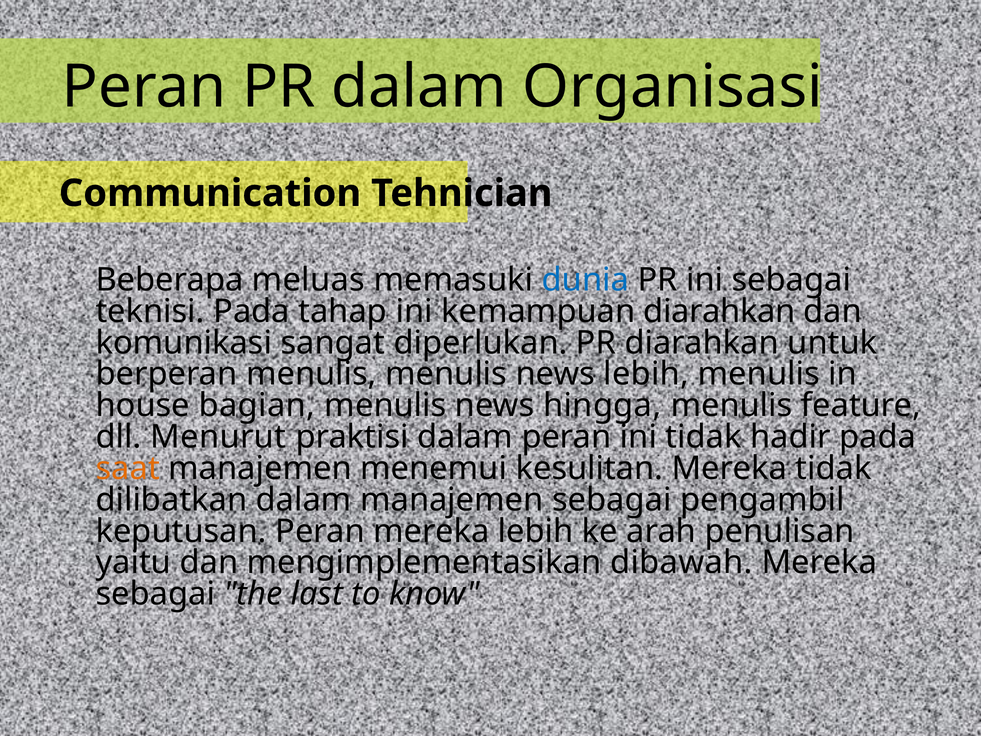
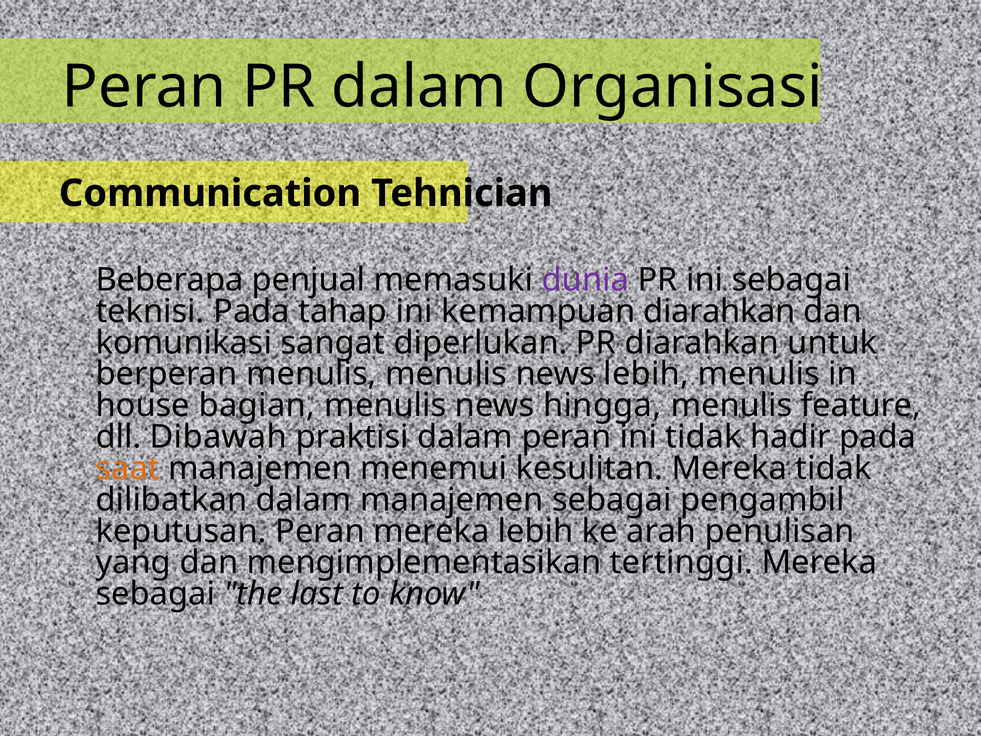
meluas: meluas -> penjual (309, 280)
dunia colour: blue -> purple (585, 280)
Menurut: Menurut -> Dibawah (218, 437)
yaitu: yaitu -> yang (133, 562)
dibawah: dibawah -> tertinggi (681, 562)
